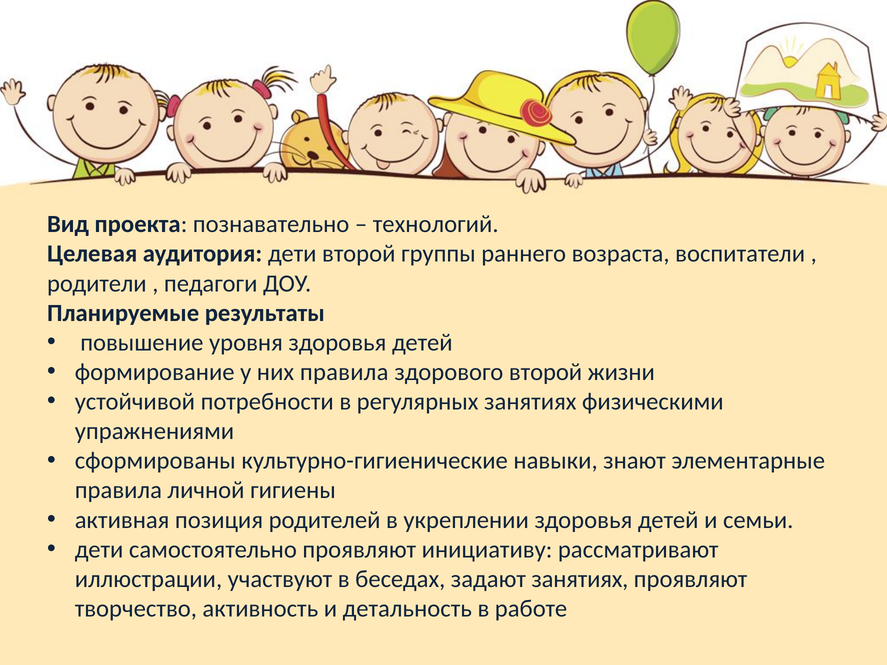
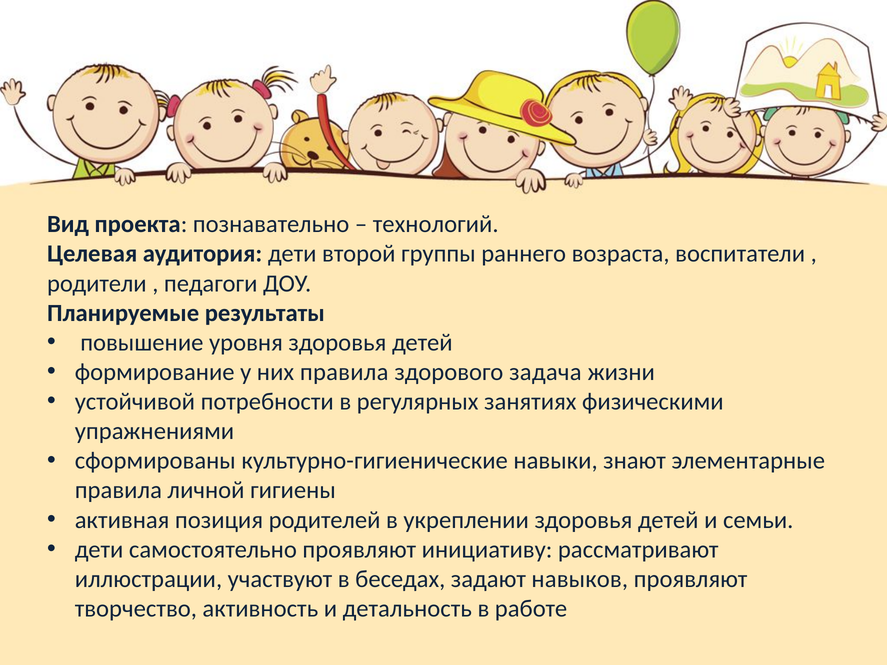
здорового второй: второй -> задача (545, 372)
задают занятиях: занятиях -> навыков (580, 579)
